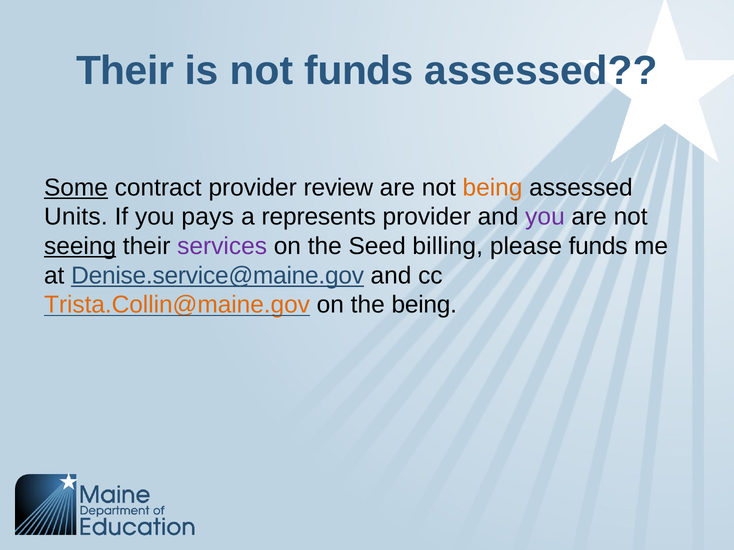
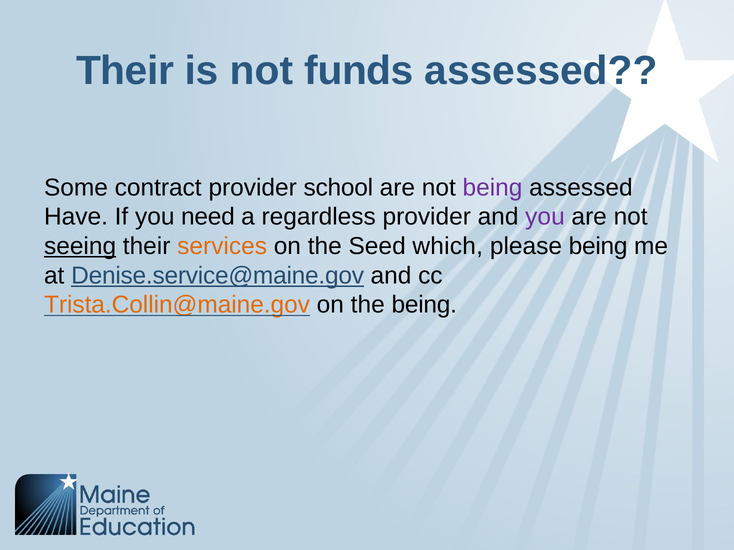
Some underline: present -> none (76, 188)
review: review -> school (338, 188)
being colour: orange -> purple (493, 188)
Units: Units -> Have (76, 217)
pays: pays -> need (208, 217)
represents: represents -> regardless (319, 217)
services colour: purple -> orange (222, 246)
billing: billing -> which (448, 246)
please funds: funds -> being (598, 246)
